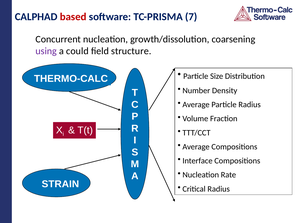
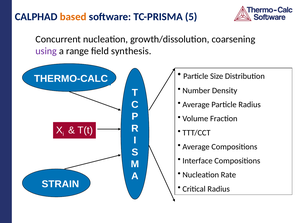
based colour: red -> orange (73, 17)
7: 7 -> 5 (191, 17)
could: could -> range (77, 51)
structure: structure -> synthesis (131, 51)
